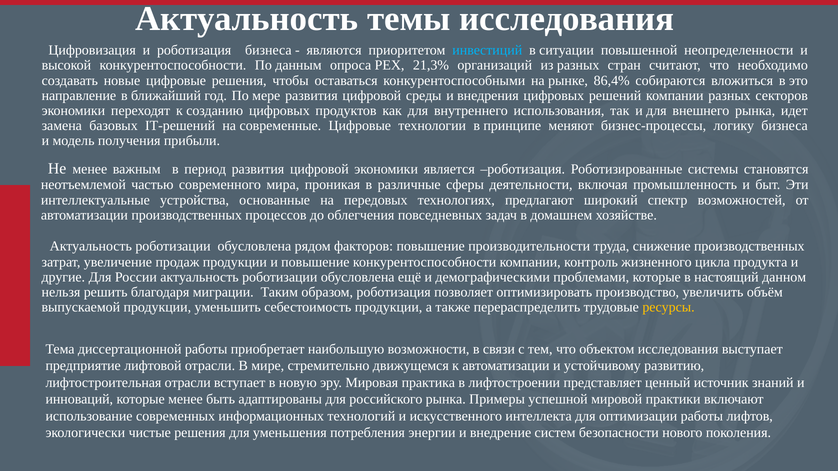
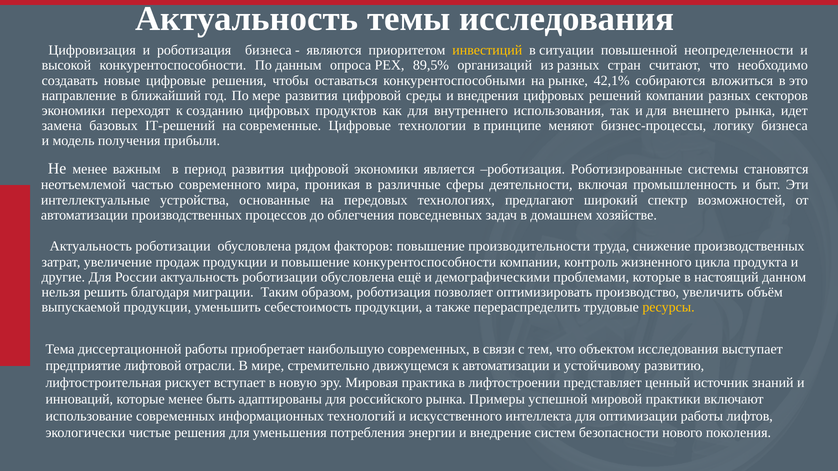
инвестиций colour: light blue -> yellow (487, 50)
21,3%: 21,3% -> 89,5% (431, 65)
86,4%: 86,4% -> 42,1% (612, 81)
наибольшую возможности: возможности -> современных (429, 349)
лифтостроительная отрасли: отрасли -> рискует (188, 383)
